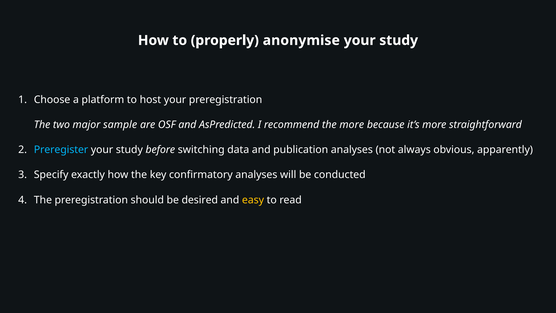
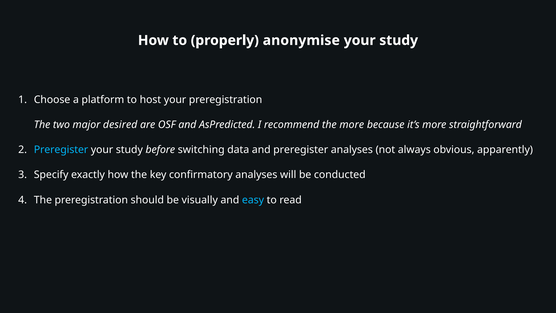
sample: sample -> desired (120, 125)
and publication: publication -> preregister (301, 150)
desired: desired -> visually (200, 200)
easy colour: yellow -> light blue (253, 200)
